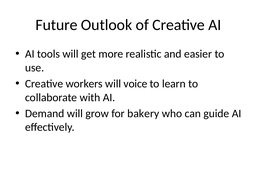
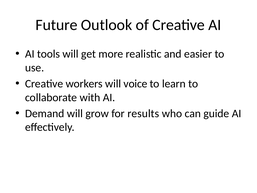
bakery: bakery -> results (143, 113)
